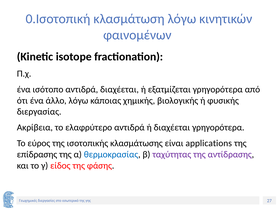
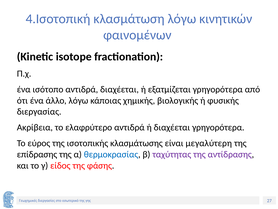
0.Ισοτοπική: 0.Ισοτοπική -> 4.Ισοτοπική (58, 19)
applications: applications -> μεγαλύτερη (209, 143)
